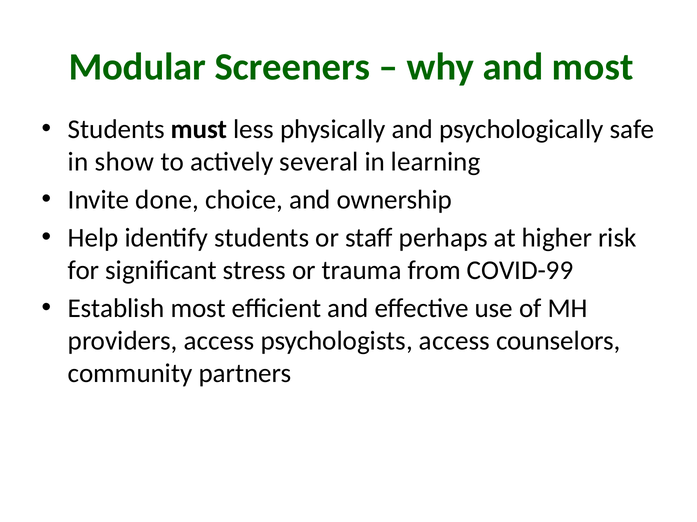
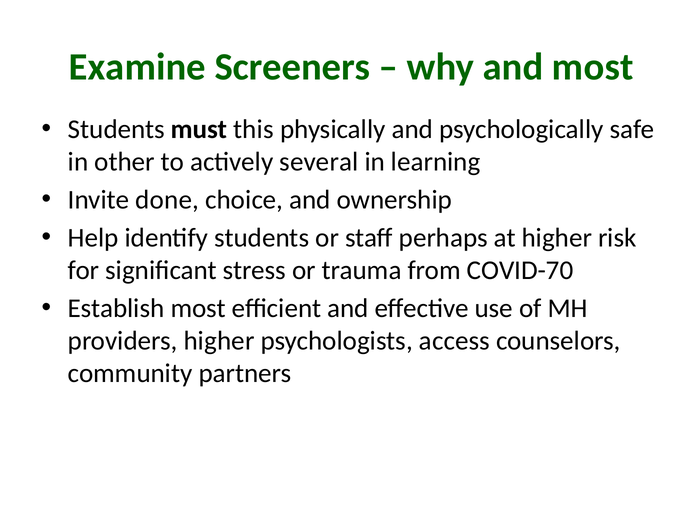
Modular: Modular -> Examine (137, 67)
less: less -> this (254, 130)
show: show -> other (125, 162)
COVID-99: COVID-99 -> COVID-70 (520, 271)
providers access: access -> higher (219, 341)
